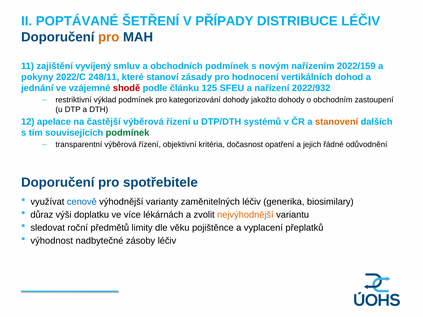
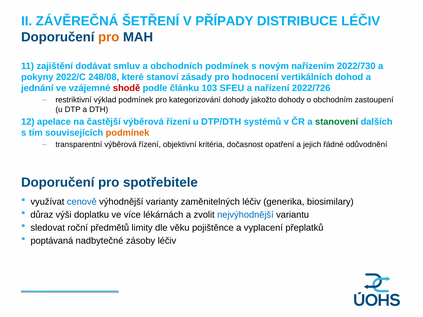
POPTÁVANÉ: POPTÁVANÉ -> ZÁVĚREČNÁ (77, 21)
vyvíjený: vyvíjený -> dodávat (93, 66)
2022/159: 2022/159 -> 2022/730 (356, 66)
248/11: 248/11 -> 248/08 (104, 77)
125: 125 -> 103 (209, 88)
2022/932: 2022/932 -> 2022/726 (311, 88)
stanovení colour: orange -> green (337, 122)
podmínek colour: green -> orange (128, 133)
nejvýhodnější colour: orange -> blue (245, 215)
výhodnost: výhodnost -> poptávaná (52, 241)
